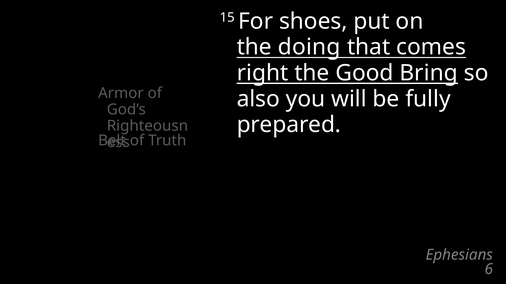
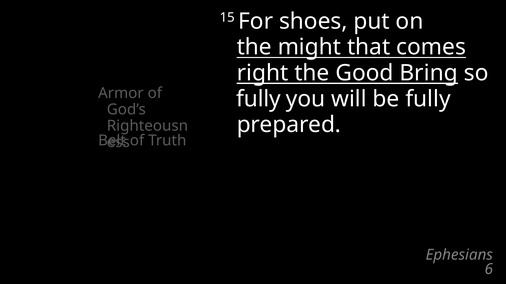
doing: doing -> might (309, 47)
also: also -> fully (258, 99)
